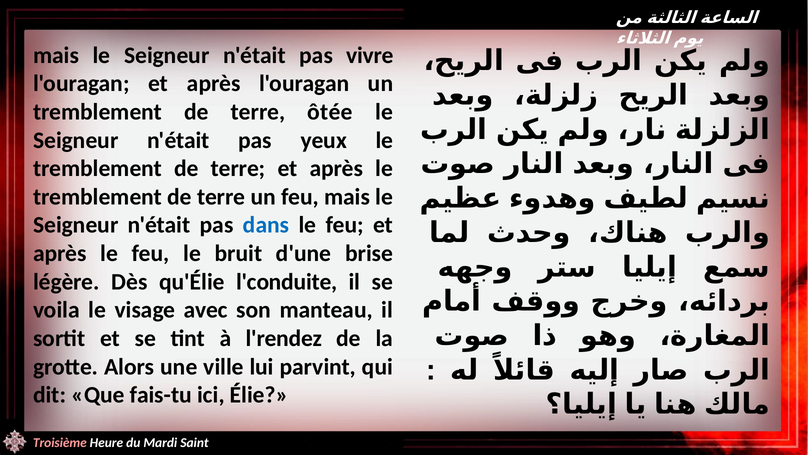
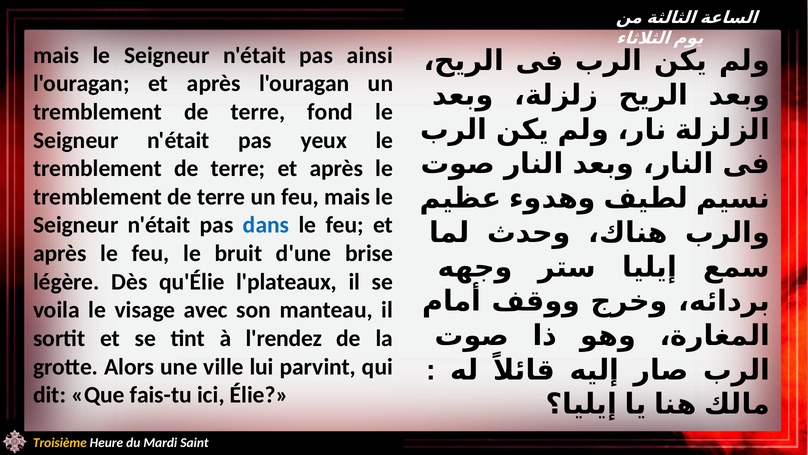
vivre: vivre -> ainsi (370, 55)
ôtée: ôtée -> fond (330, 112)
l'conduite: l'conduite -> l'plateaux (287, 282)
Troisième colour: pink -> yellow (60, 442)
